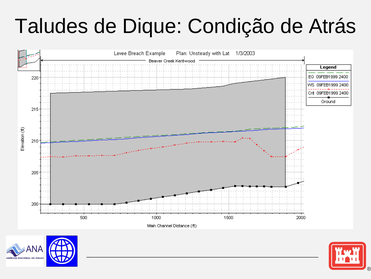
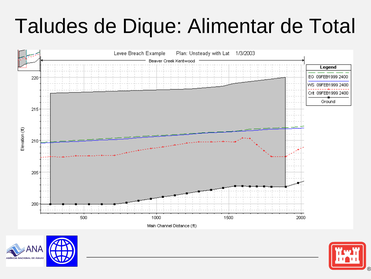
Condição: Condição -> Alimentar (231, 26)
Atrás: Atrás -> Total (332, 26)
